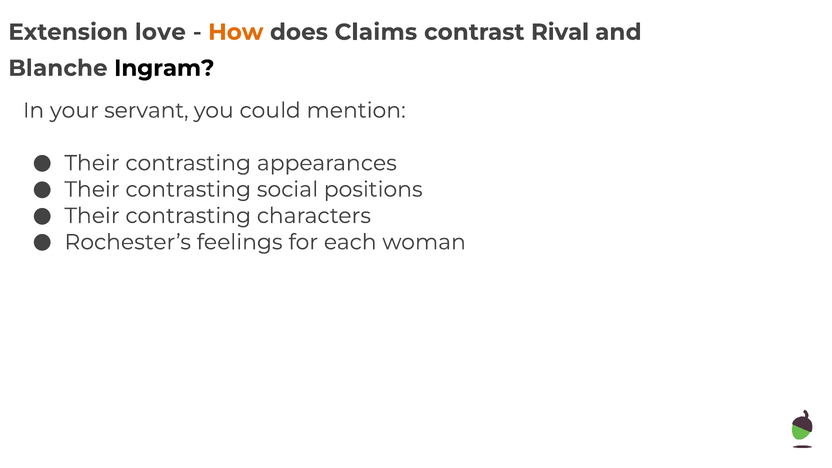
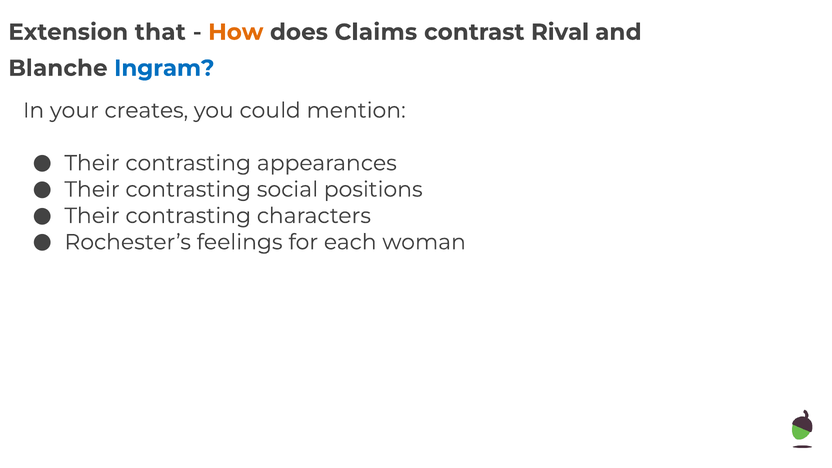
love: love -> that (160, 32)
Ingram colour: black -> blue (164, 68)
servant: servant -> creates (146, 110)
